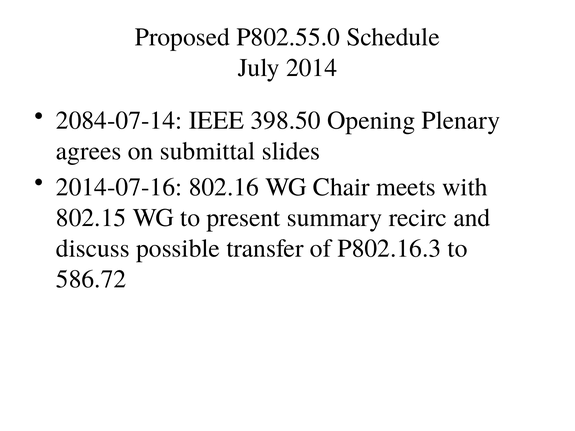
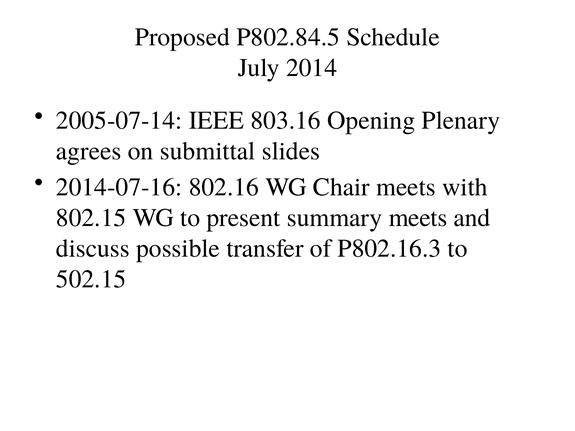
P802.55.0: P802.55.0 -> P802.84.5 (288, 37)
2084-07-14: 2084-07-14 -> 2005-07-14 (119, 121)
398.50: 398.50 -> 803.16 (286, 121)
summary recirc: recirc -> meets (418, 218)
586.72: 586.72 -> 502.15 (91, 279)
